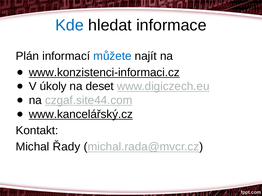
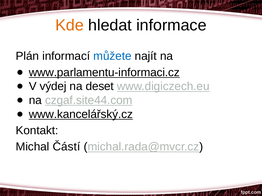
Kde colour: blue -> orange (70, 25)
www.konzistenci-informaci.cz: www.konzistenci-informaci.cz -> www.parlamentu-informaci.cz (104, 73)
úkoly: úkoly -> výdej (53, 87)
Řady: Řady -> Částí (66, 147)
